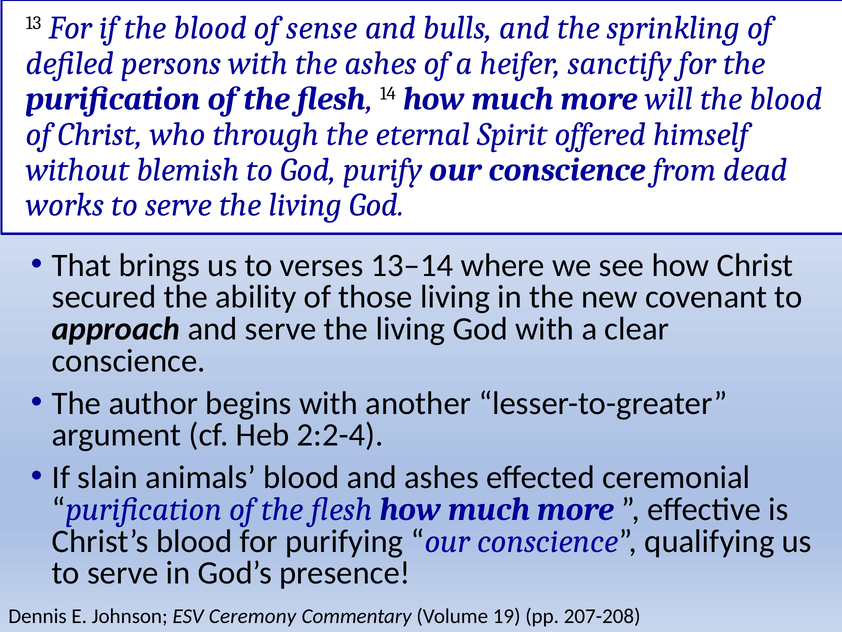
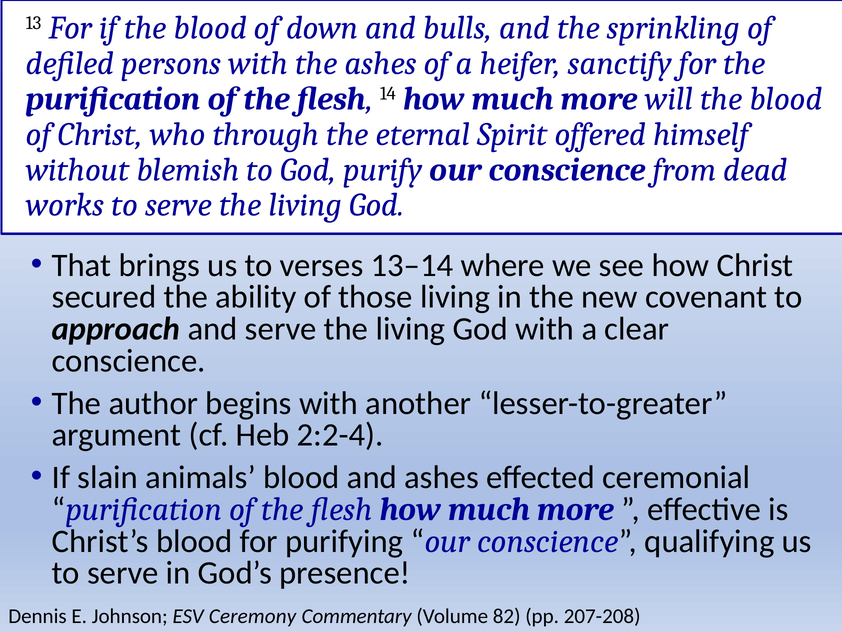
sense: sense -> down (322, 28)
19: 19 -> 82 (507, 616)
